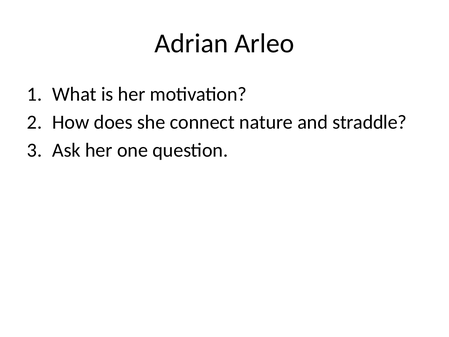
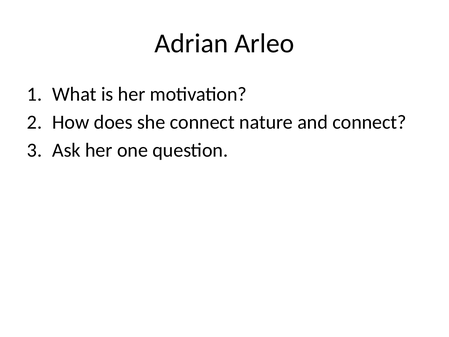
and straddle: straddle -> connect (369, 122)
